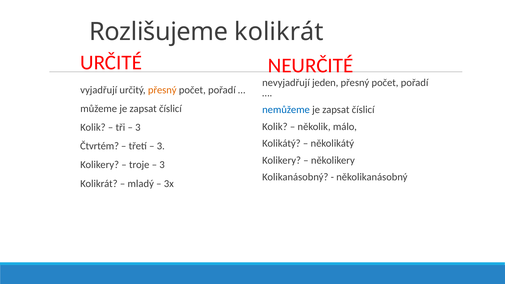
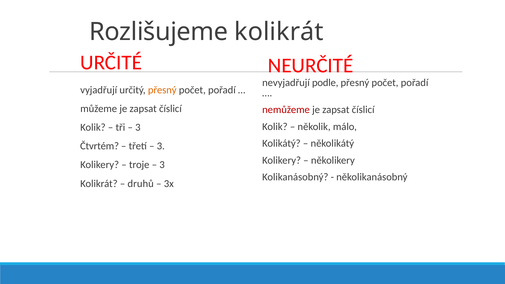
jeden: jeden -> podle (325, 83)
nemůžeme colour: blue -> red (286, 110)
mladý: mladý -> druhů (141, 184)
